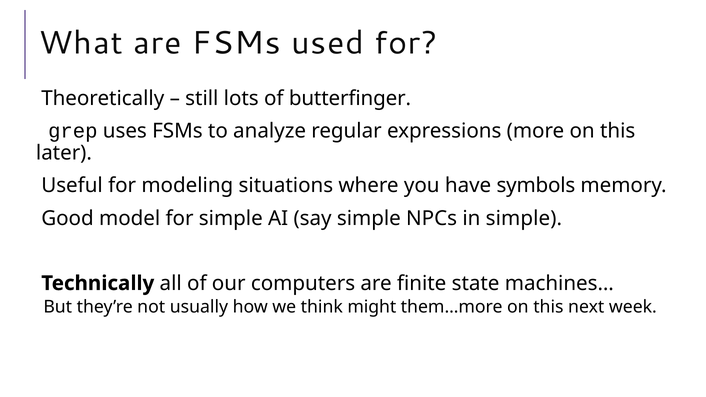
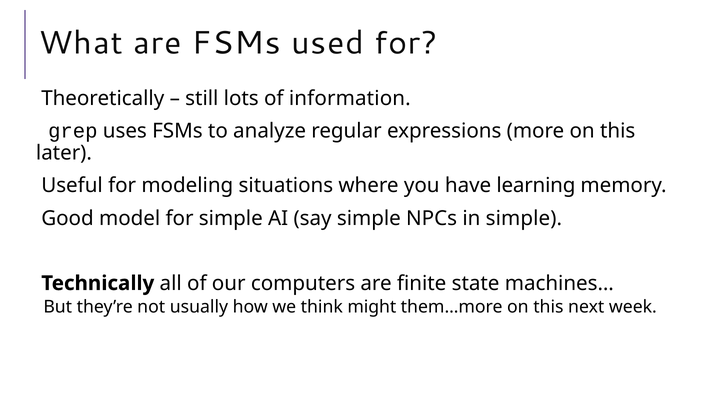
butterfinger: butterfinger -> information (350, 98)
symbols: symbols -> learning (536, 186)
